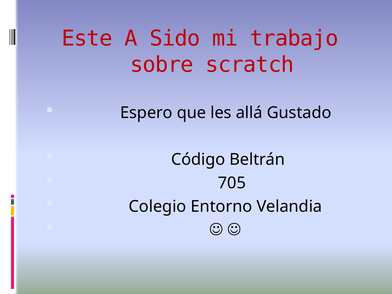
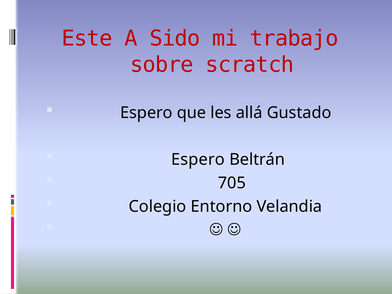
Código: Código -> Espero (198, 160)
